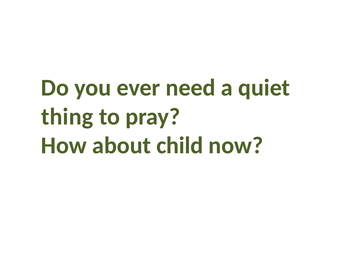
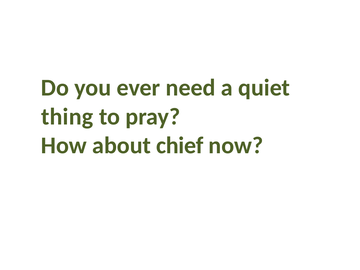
child: child -> chief (180, 145)
